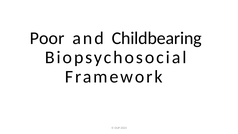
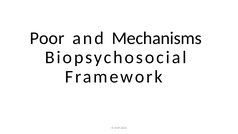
Childbearing: Childbearing -> Mechanisms (157, 38)
